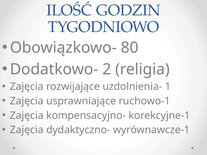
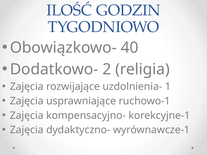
80: 80 -> 40 (130, 48)
